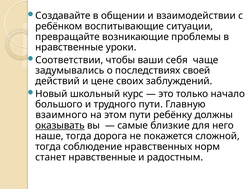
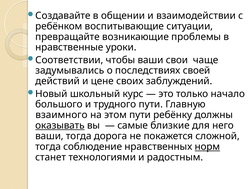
себя: себя -> свои (177, 60)
наше: наше -> ваши (49, 136)
норм underline: none -> present (207, 147)
станет нравственные: нравственные -> технологиями (102, 157)
